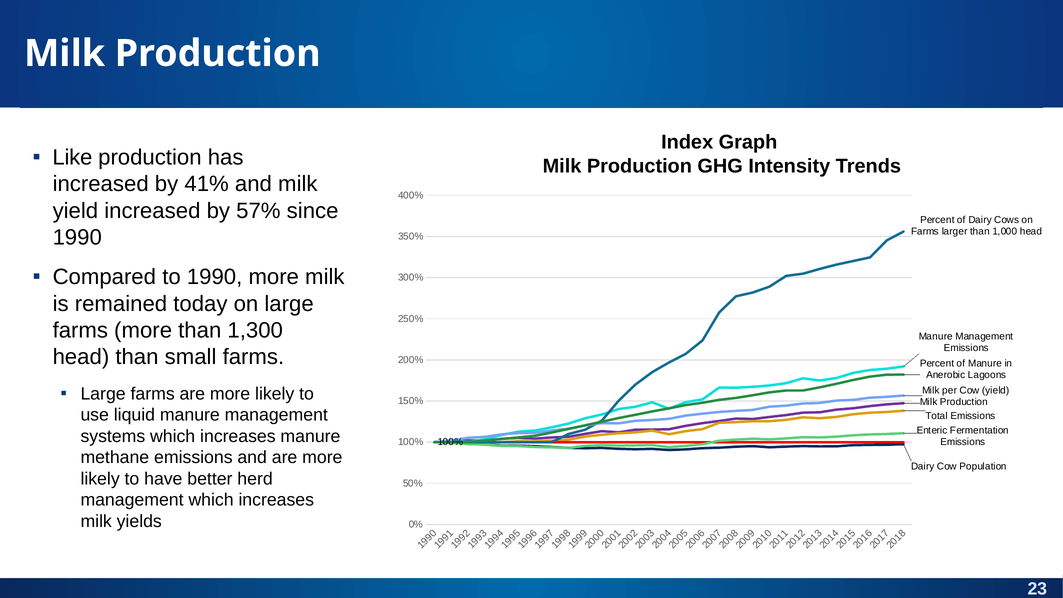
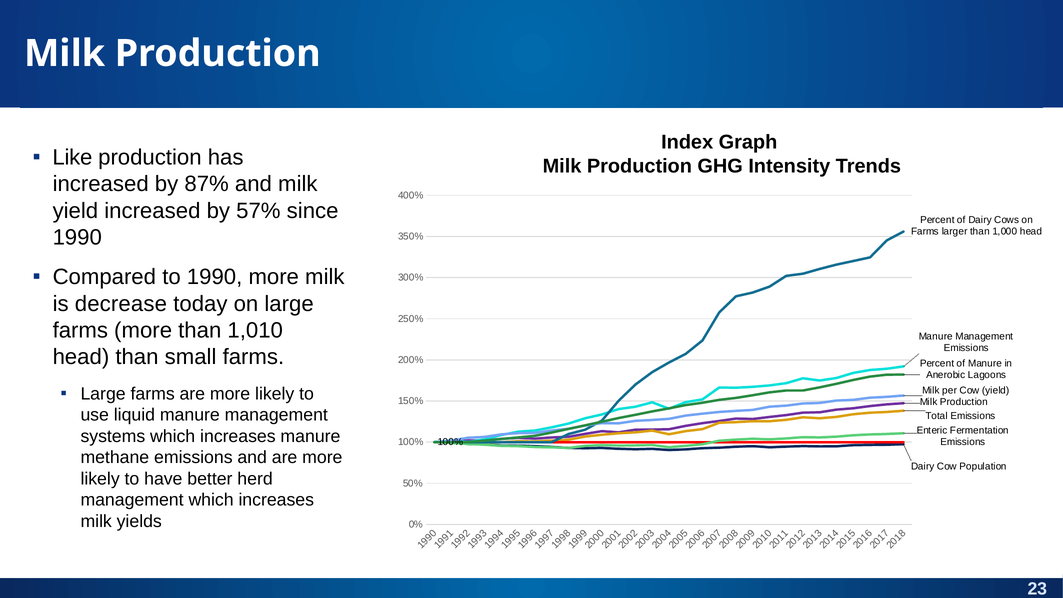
41%: 41% -> 87% (207, 184)
remained: remained -> decrease (121, 304)
1,300: 1,300 -> 1,010 (255, 330)
